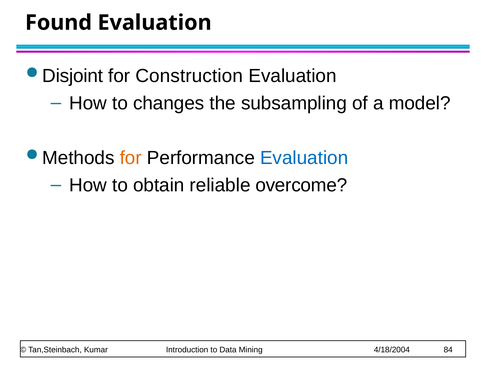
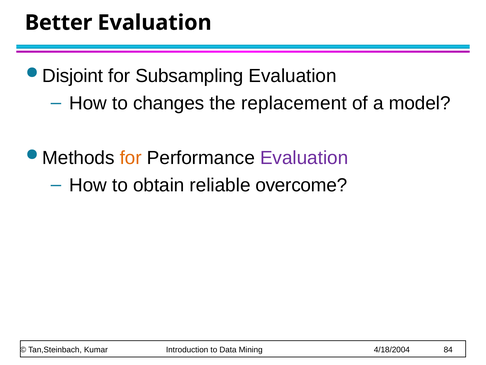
Found: Found -> Better (59, 23)
Construction: Construction -> Subsampling (189, 76)
subsampling: subsampling -> replacement (294, 103)
Evaluation colour: blue -> purple (304, 158)
